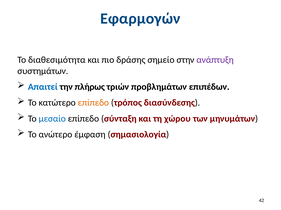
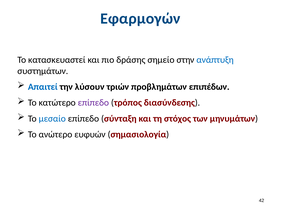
διαθεσιμότητα: διαθεσιμότητα -> κατασκευαστεί (57, 60)
ανάπτυξη colour: purple -> blue (215, 60)
πλήρως: πλήρως -> λύσουν (90, 87)
επίπεδο colour: orange -> purple (93, 103)
χώρου: χώρου -> στόχος (177, 119)
έμφαση: έμφαση -> ευφυών (90, 135)
